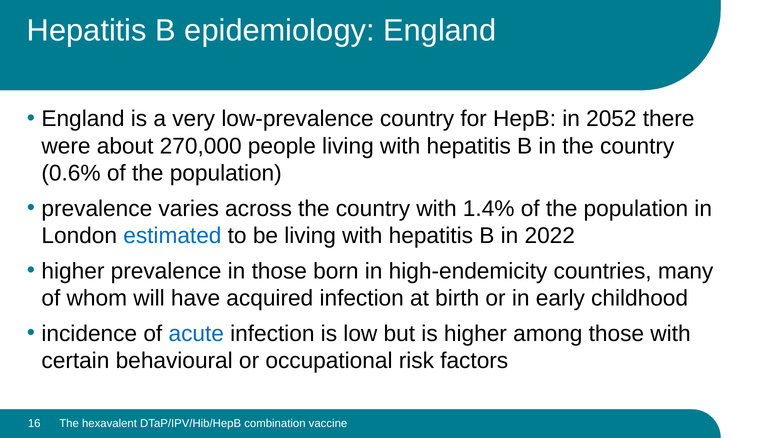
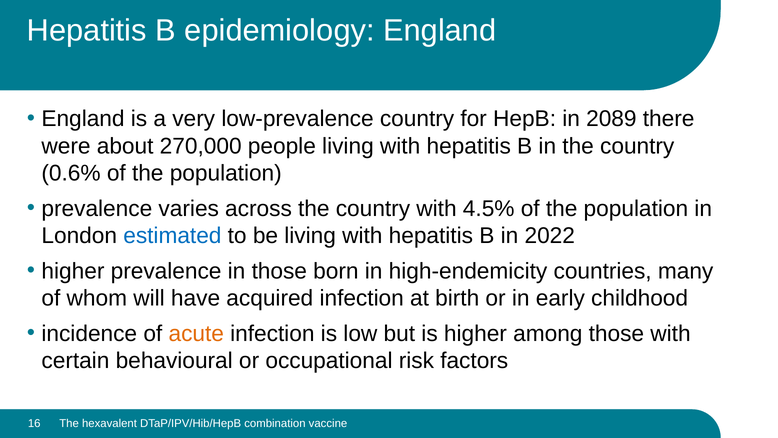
2052: 2052 -> 2089 (611, 119)
1.4%: 1.4% -> 4.5% (489, 208)
acute colour: blue -> orange (196, 333)
